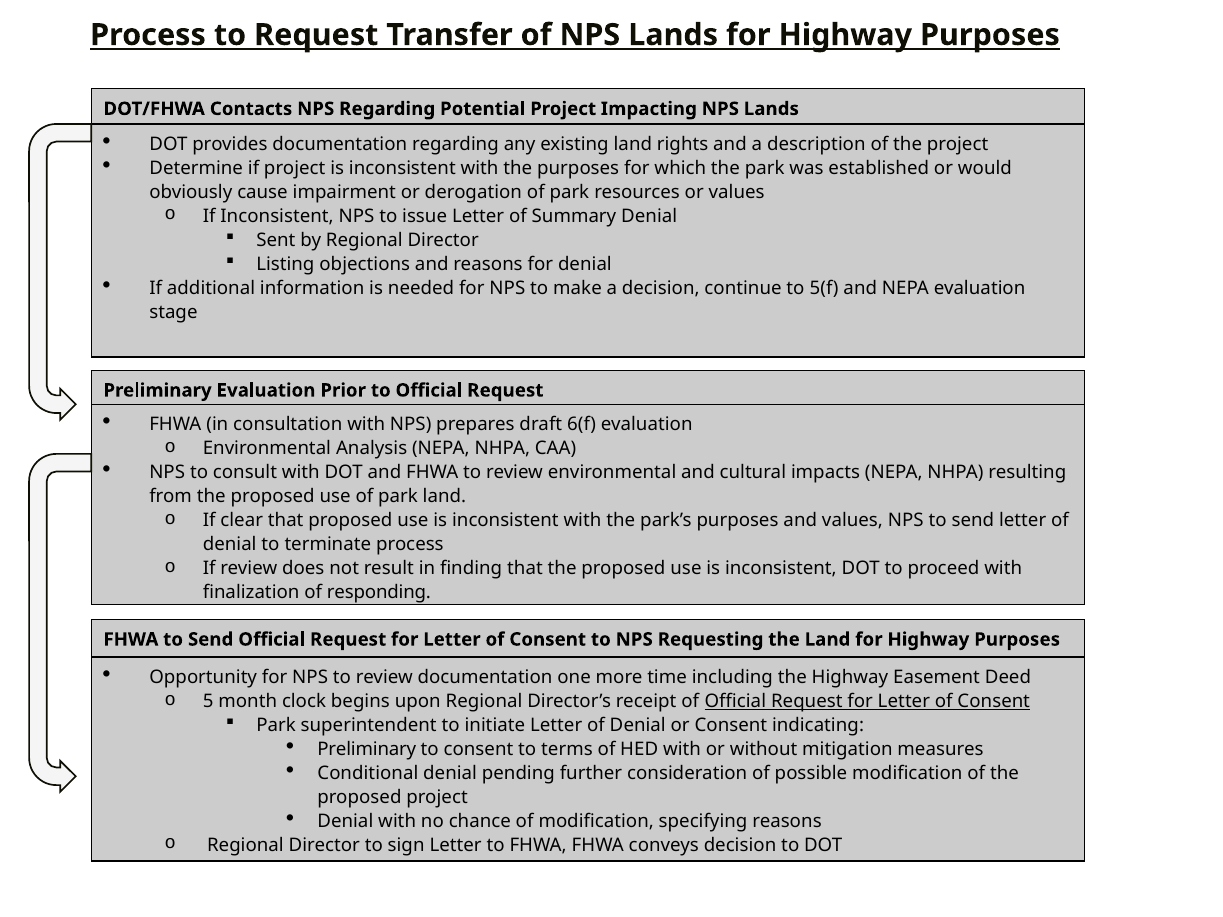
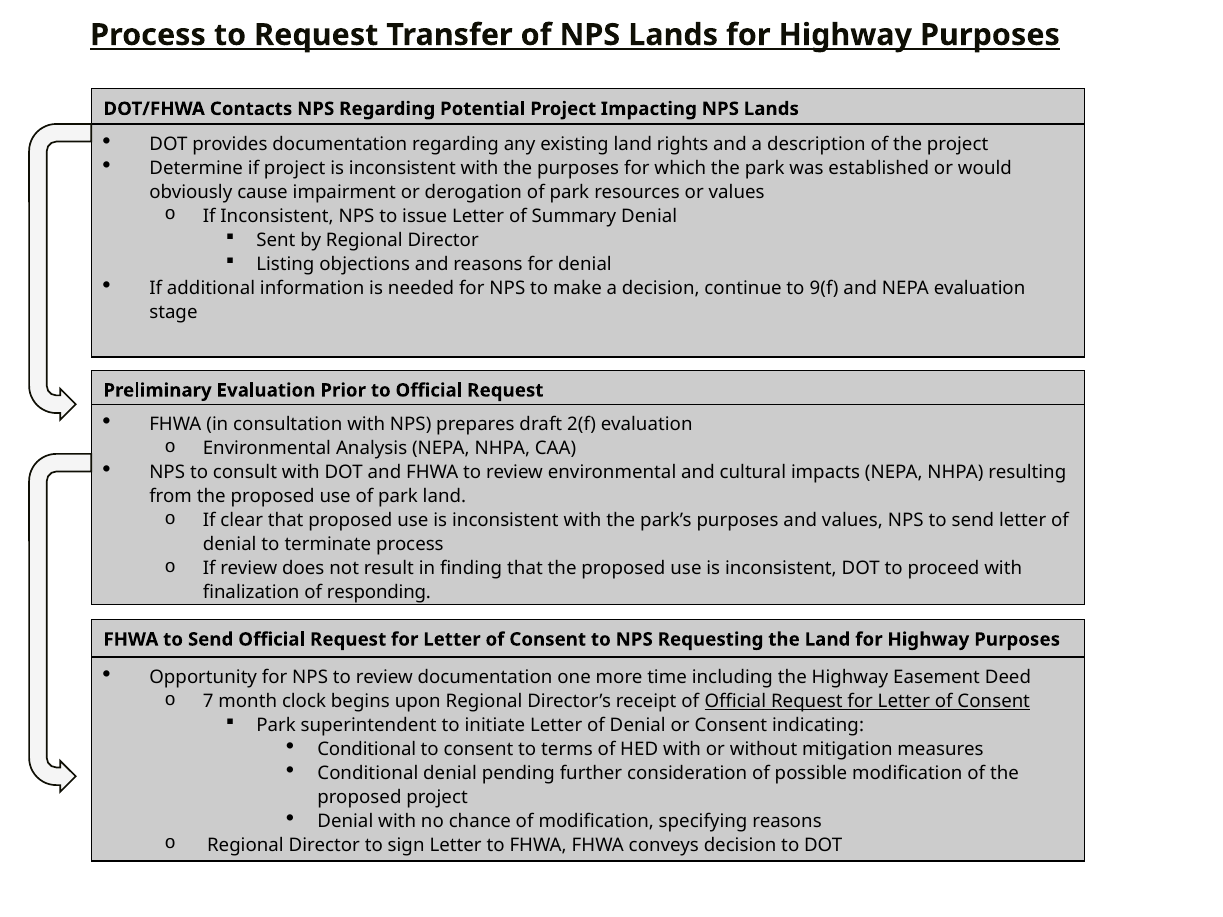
5(f: 5(f -> 9(f (824, 288)
6(f: 6(f -> 2(f (581, 425)
5: 5 -> 7 (208, 701)
Preliminary: Preliminary -> Conditional (367, 749)
